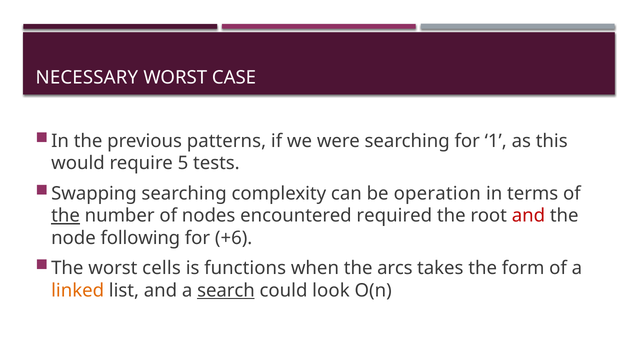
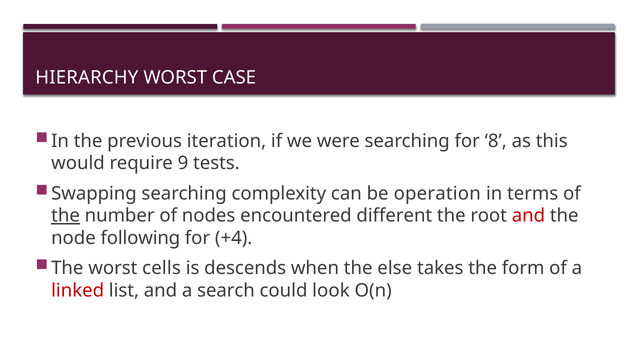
NECESSARY: NECESSARY -> HIERARCHY (87, 78)
patterns: patterns -> iteration (226, 141)
1: 1 -> 8 (496, 141)
5: 5 -> 9 (183, 163)
required: required -> different (394, 216)
+6: +6 -> +4 (234, 238)
functions: functions -> descends (245, 268)
arcs: arcs -> else (395, 268)
linked colour: orange -> red (78, 290)
search underline: present -> none (226, 290)
